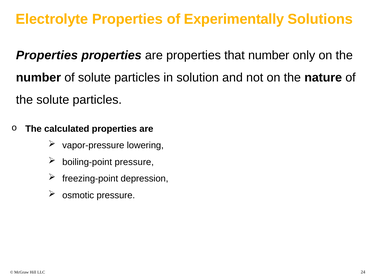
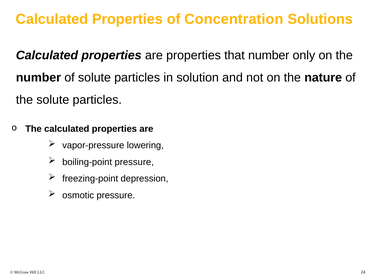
Electrolyte: Electrolyte -> Calculated (52, 19)
Experimentally: Experimentally -> Concentration (234, 19)
Properties: Properties -> Calculated (47, 55)
